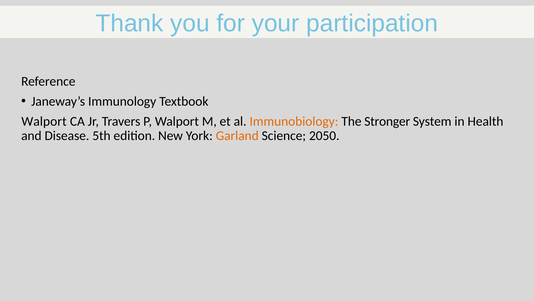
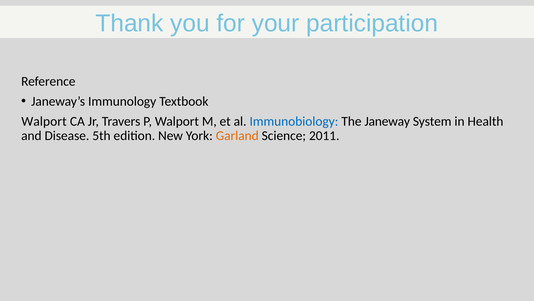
Immunobiology colour: orange -> blue (294, 121)
Stronger: Stronger -> Janeway (387, 121)
2050: 2050 -> 2011 (324, 136)
